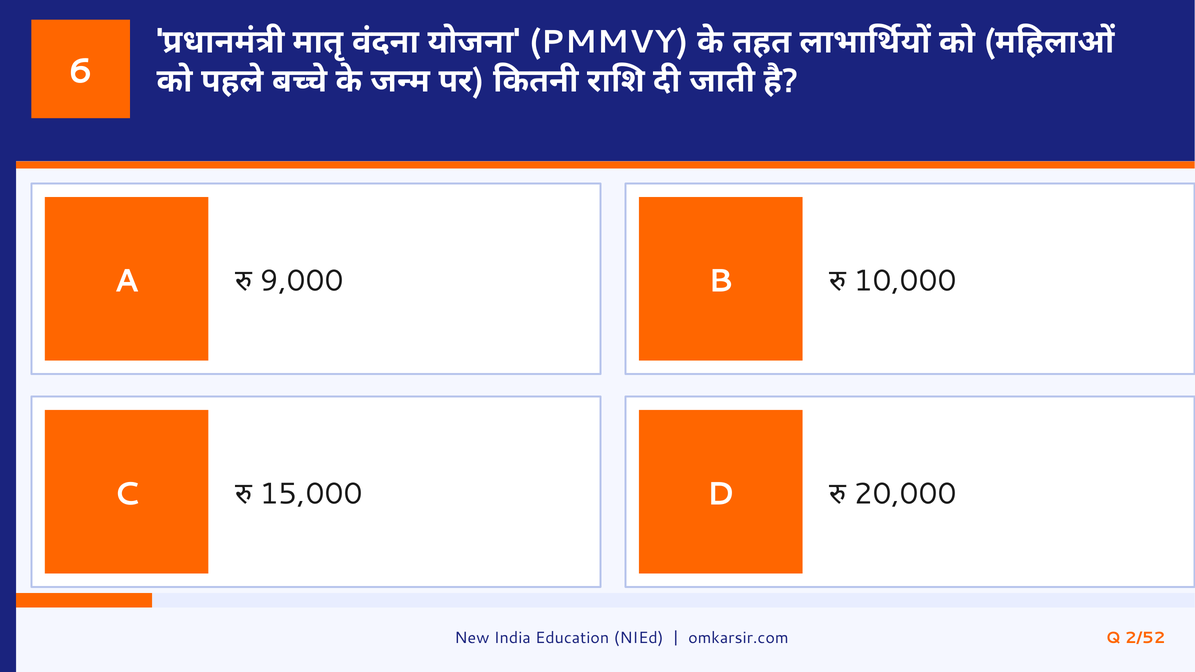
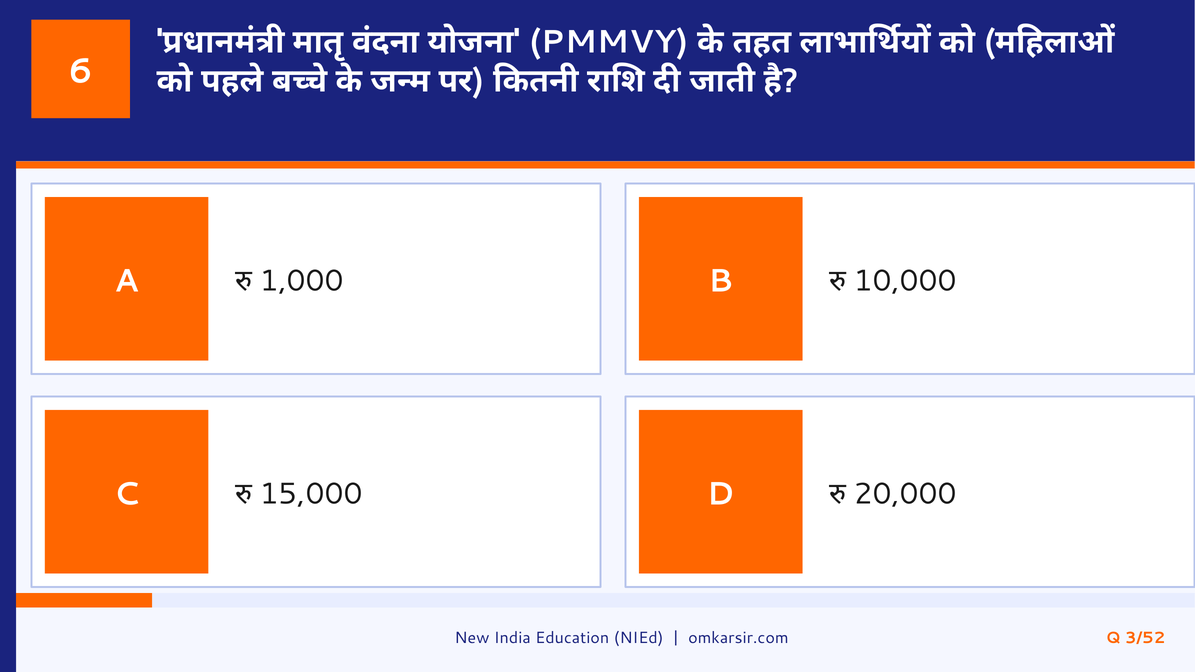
9,000: 9,000 -> 1,000 (302, 281)
2/52: 2/52 -> 3/52 (1145, 638)
